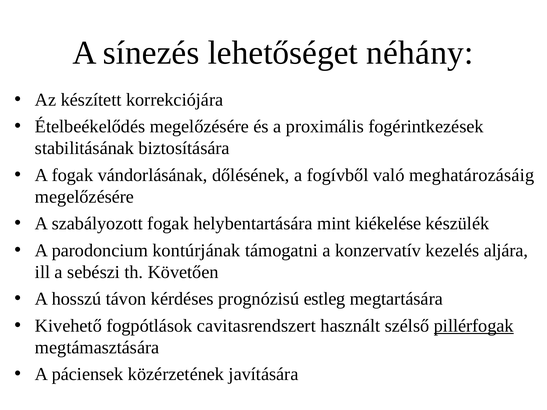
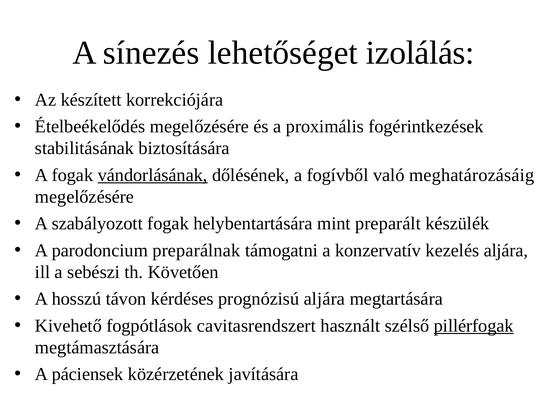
néhány: néhány -> izolálás (420, 53)
vándorlásának underline: none -> present (153, 175)
kiékelése: kiékelése -> preparált (388, 224)
kontúrjának: kontúrjának -> preparálnak (196, 251)
prognózisú estleg: estleg -> aljára (324, 299)
